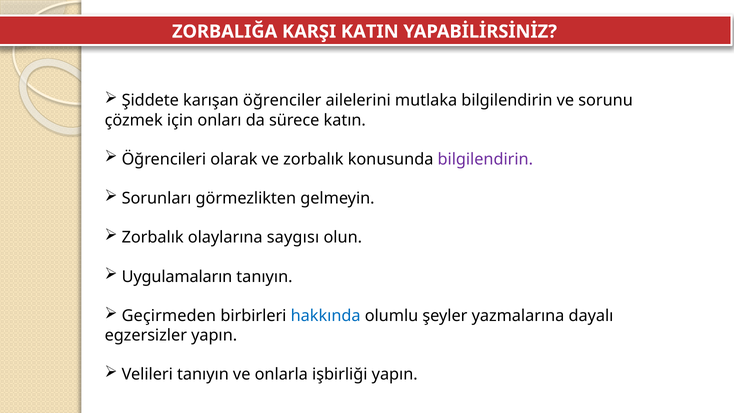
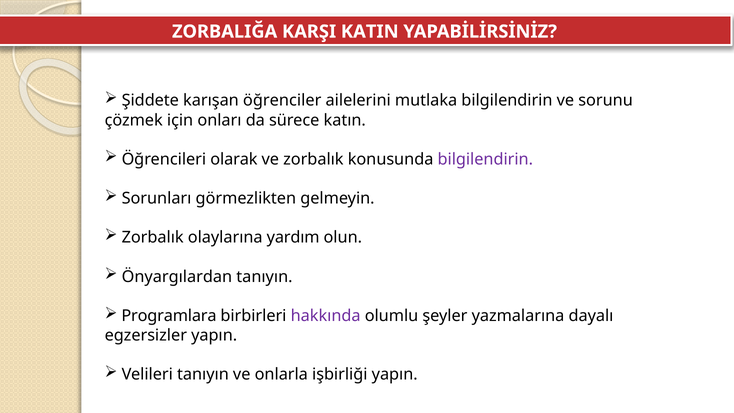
saygısı: saygısı -> yardım (293, 237)
Uygulamaların: Uygulamaların -> Önyargılardan (177, 277)
Geçirmeden: Geçirmeden -> Programlara (169, 316)
hakkında colour: blue -> purple (326, 316)
